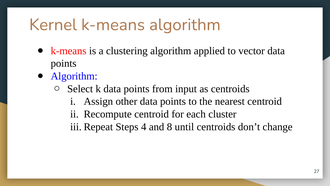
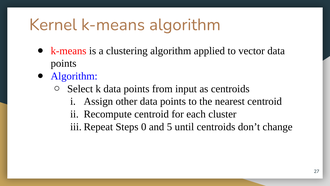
4: 4 -> 0 (144, 127)
8: 8 -> 5 (169, 127)
